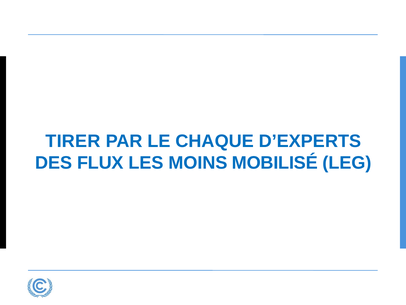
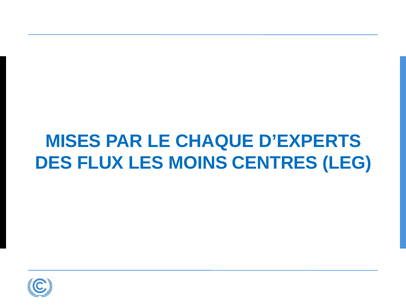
TIRER: TIRER -> MISES (73, 141)
MOBILISÉ: MOBILISÉ -> CENTRES (275, 163)
